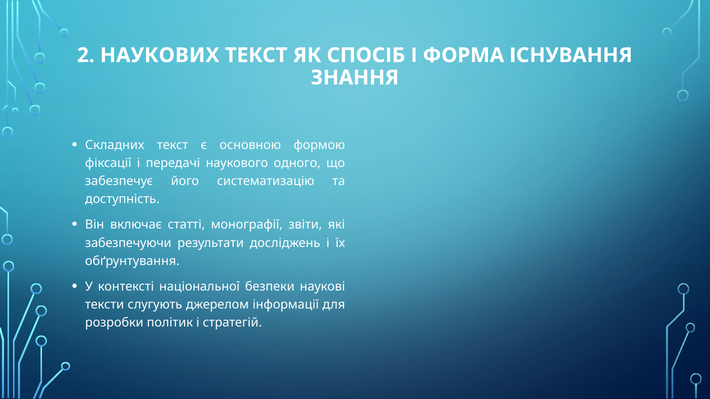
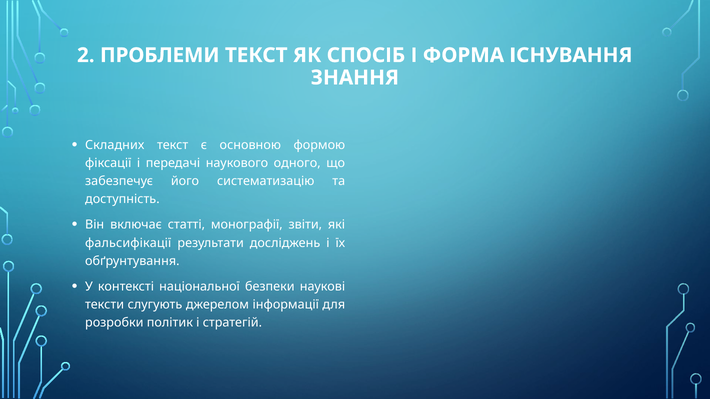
НАУКОВИХ: НАУКОВИХ -> ПРОБЛЕМИ (160, 55)
забезпечуючи: забезпечуючи -> фальсифікації (128, 243)
